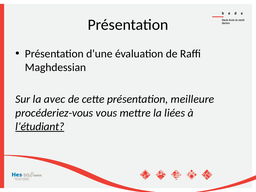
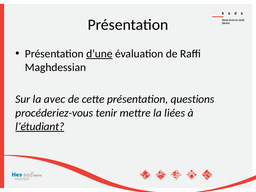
d’une underline: none -> present (99, 54)
meilleure: meilleure -> questions (193, 99)
vous: vous -> tenir (107, 113)
